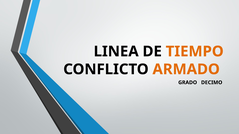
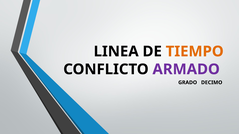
ARMADO colour: orange -> purple (186, 70)
